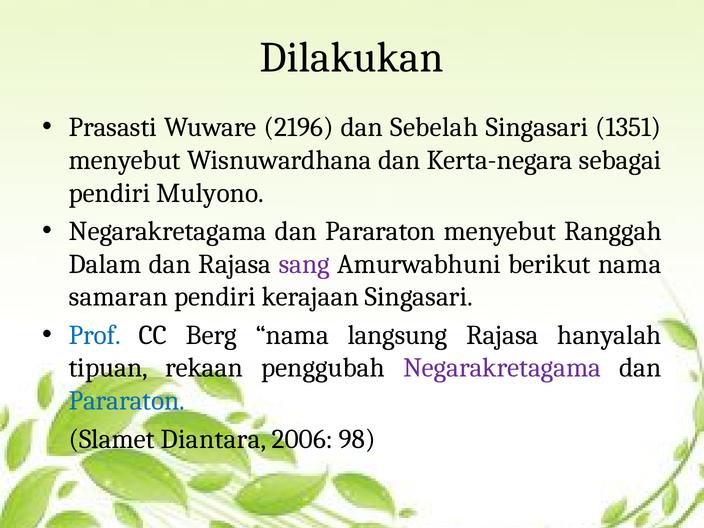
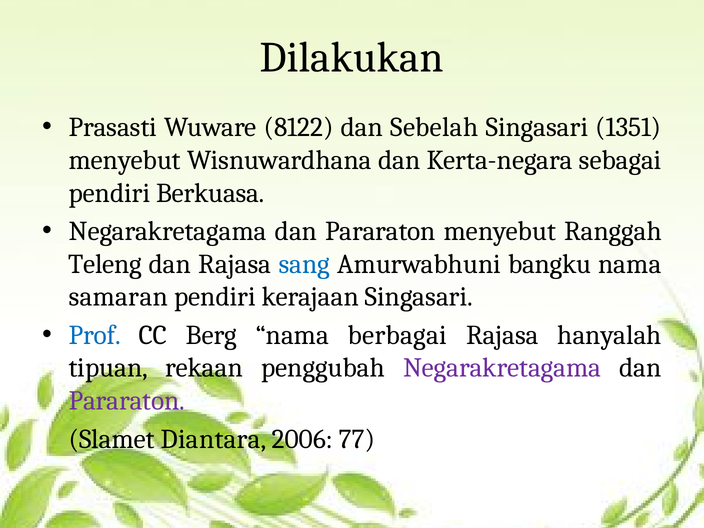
2196: 2196 -> 8122 (299, 127)
Mulyono: Mulyono -> Berkuasa (210, 193)
Dalam: Dalam -> Teleng (105, 264)
sang colour: purple -> blue (304, 264)
berikut: berikut -> bangku (550, 264)
langsung: langsung -> berbagai (397, 335)
Pararaton colour: blue -> purple (127, 401)
98: 98 -> 77 (357, 439)
